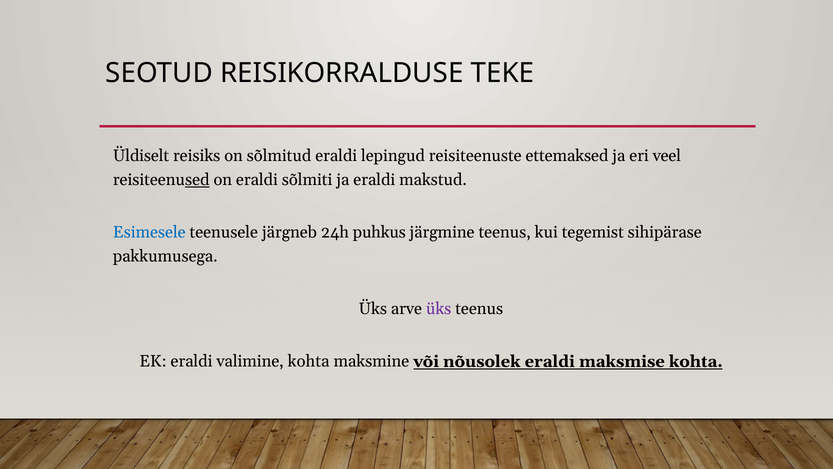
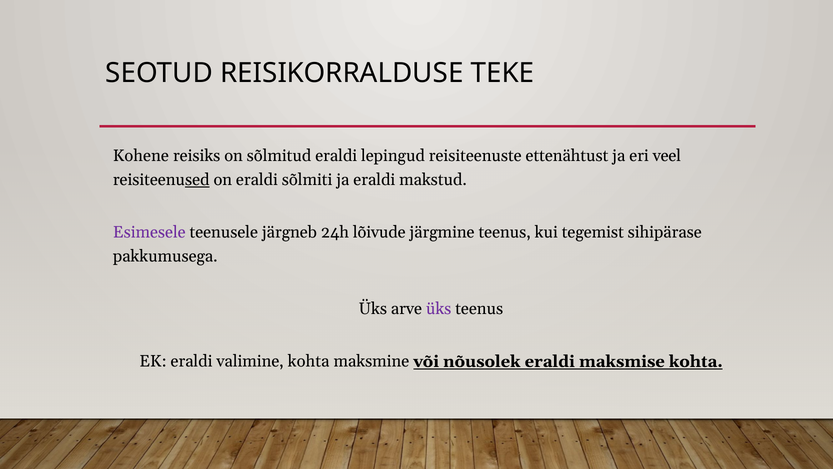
Üldiselt: Üldiselt -> Kohene (141, 156)
ettemaksed: ettemaksed -> ettenähtust (567, 156)
Esimesele colour: blue -> purple (149, 232)
puhkus: puhkus -> lõivude (379, 232)
